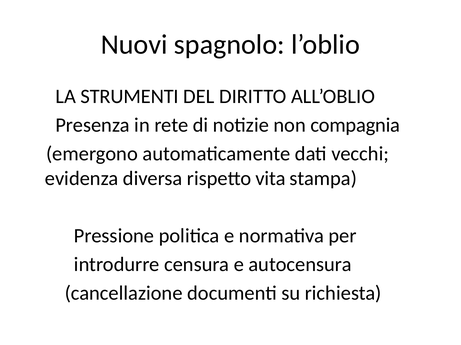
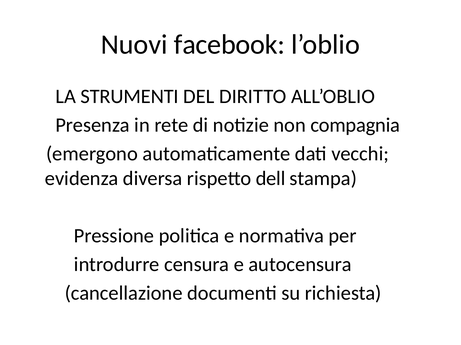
spagnolo: spagnolo -> facebook (229, 45)
vita: vita -> dell (271, 179)
